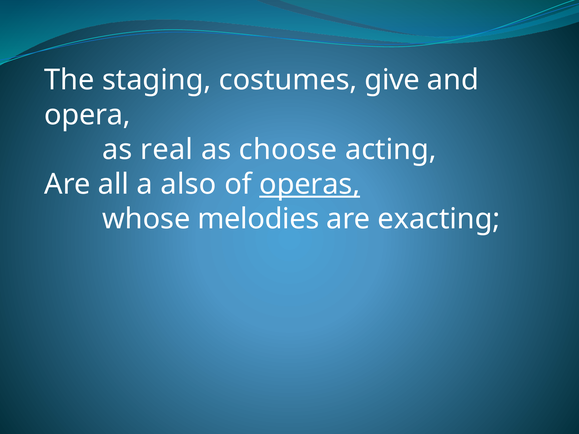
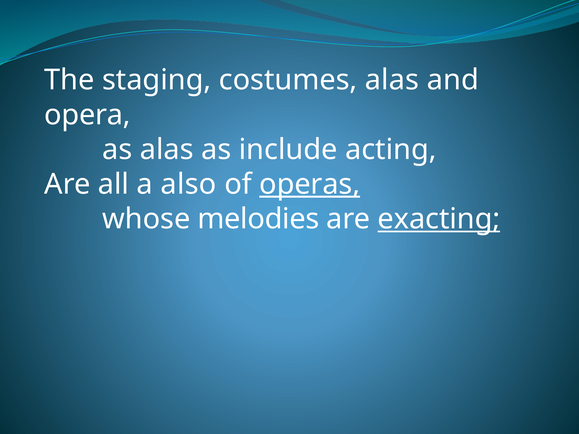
costumes give: give -> alas (392, 80)
as real: real -> alas (167, 150)
choose: choose -> include (288, 150)
exacting underline: none -> present (439, 219)
